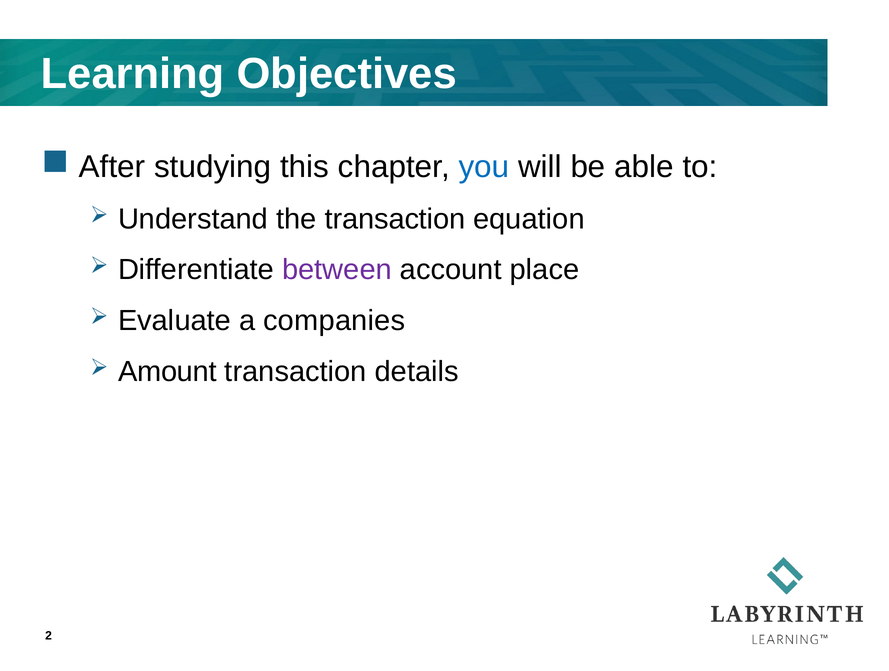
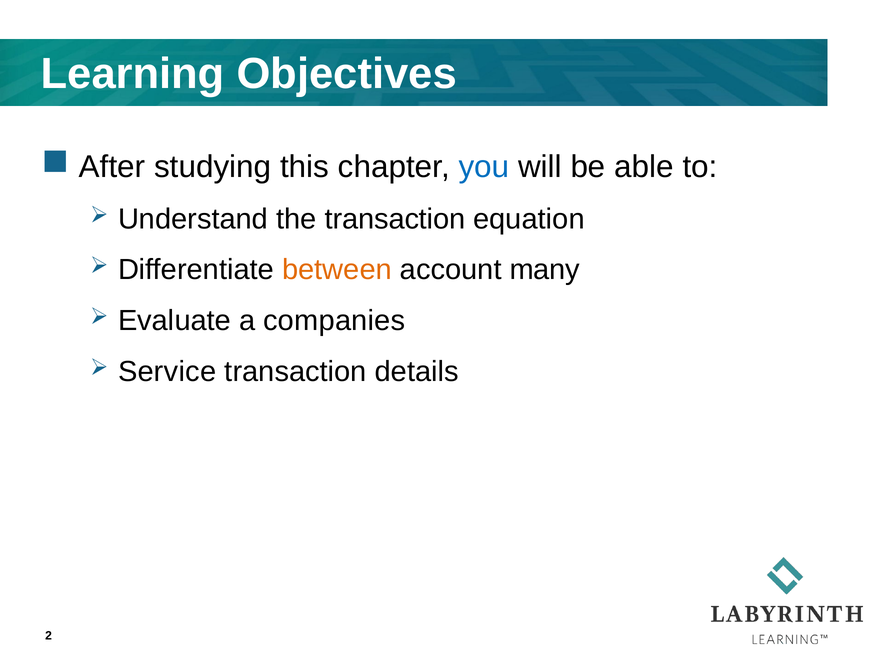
between colour: purple -> orange (337, 270)
place: place -> many (545, 270)
Amount: Amount -> Service (167, 372)
